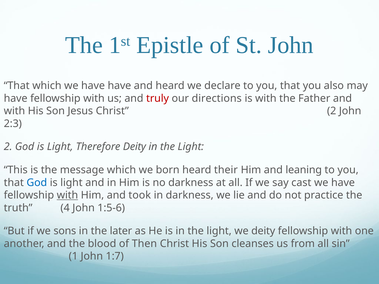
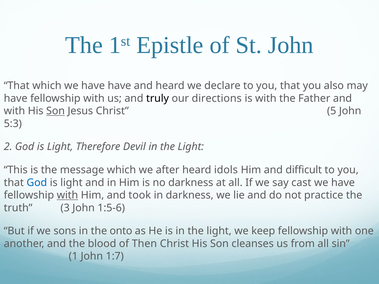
truly colour: red -> black (158, 98)
Son underline: none -> present (56, 111)
Christ 2: 2 -> 5 (332, 111)
2:3: 2:3 -> 5:3 (13, 124)
Therefore Deity: Deity -> Devil (134, 147)
born: born -> after (168, 170)
their: their -> idols (226, 170)
leaning: leaning -> difficult (304, 170)
4: 4 -> 3 (65, 208)
later: later -> onto (121, 231)
we deity: deity -> keep (263, 231)
